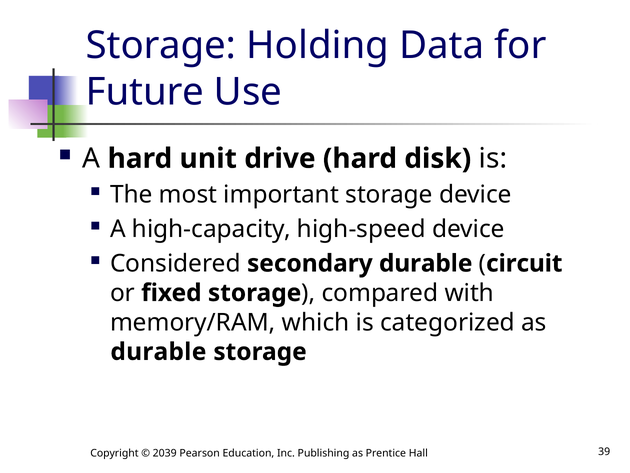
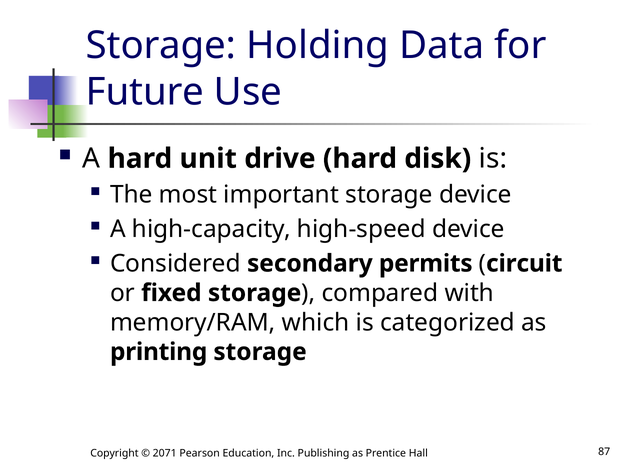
secondary durable: durable -> permits (426, 263)
durable: durable -> printing (159, 351)
2039: 2039 -> 2071 (165, 453)
39: 39 -> 87 (604, 451)
